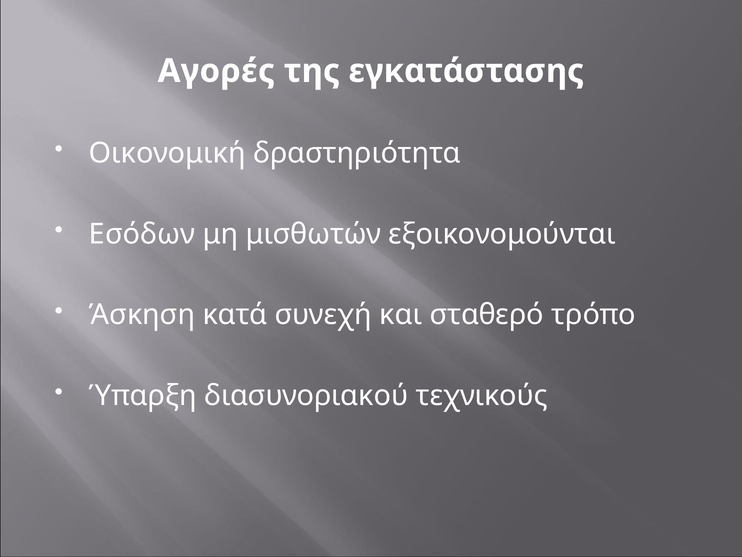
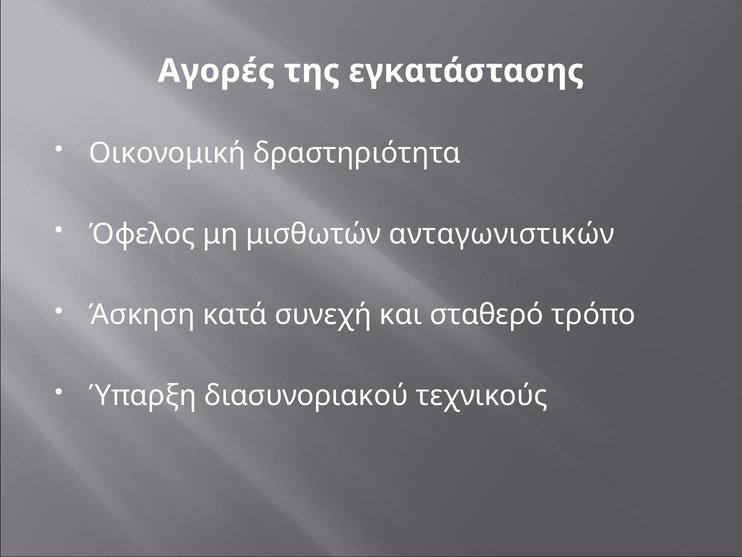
Εσόδων: Εσόδων -> Όφελος (142, 234)
εξοικονομούνται: εξοικονομούνται -> ανταγωνιστικών (502, 234)
